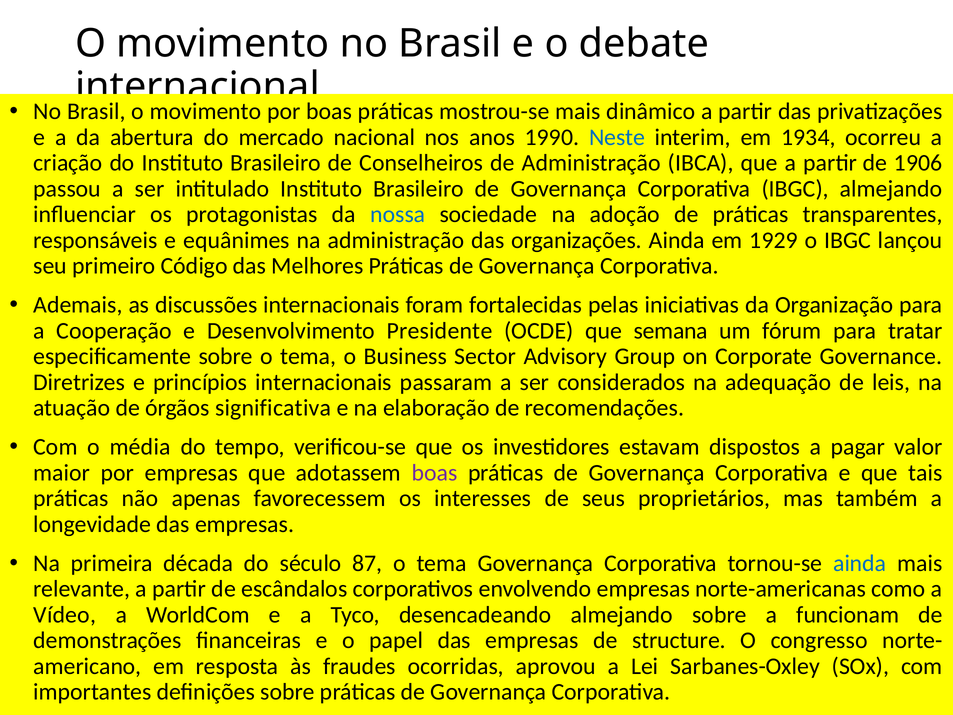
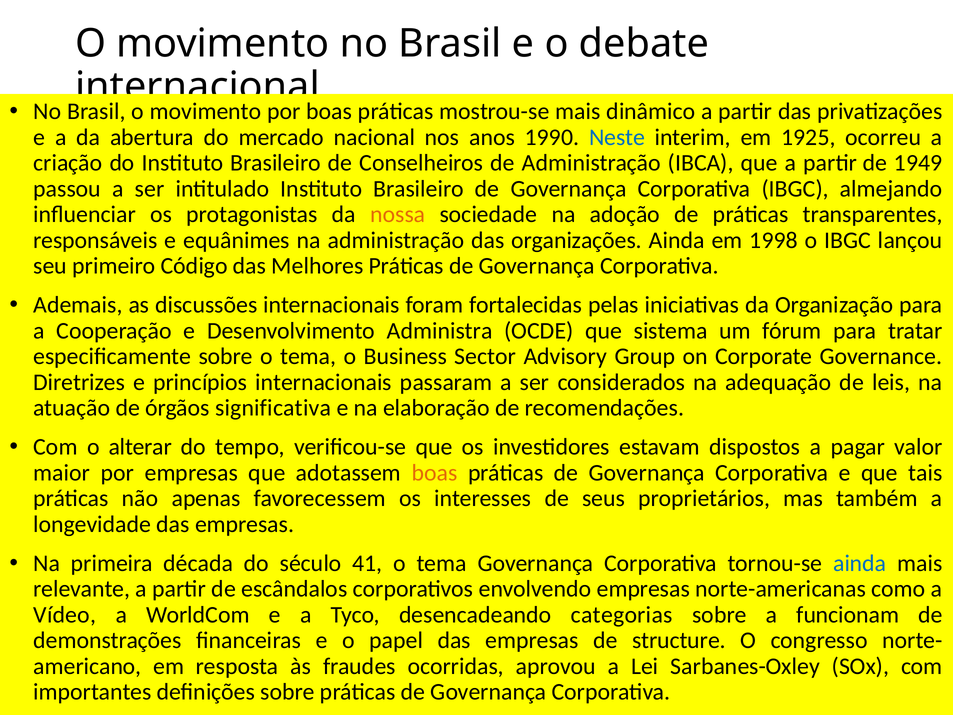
1934: 1934 -> 1925 (808, 137)
1906: 1906 -> 1949 (918, 163)
nossa colour: blue -> orange (398, 214)
1929: 1929 -> 1998 (774, 240)
Presidente: Presidente -> Administra (440, 331)
semana: semana -> sistema (671, 331)
média: média -> alterar (140, 447)
boas colour: purple -> orange (435, 473)
87: 87 -> 41 (367, 563)
desencadeando almejando: almejando -> categorias (622, 614)
